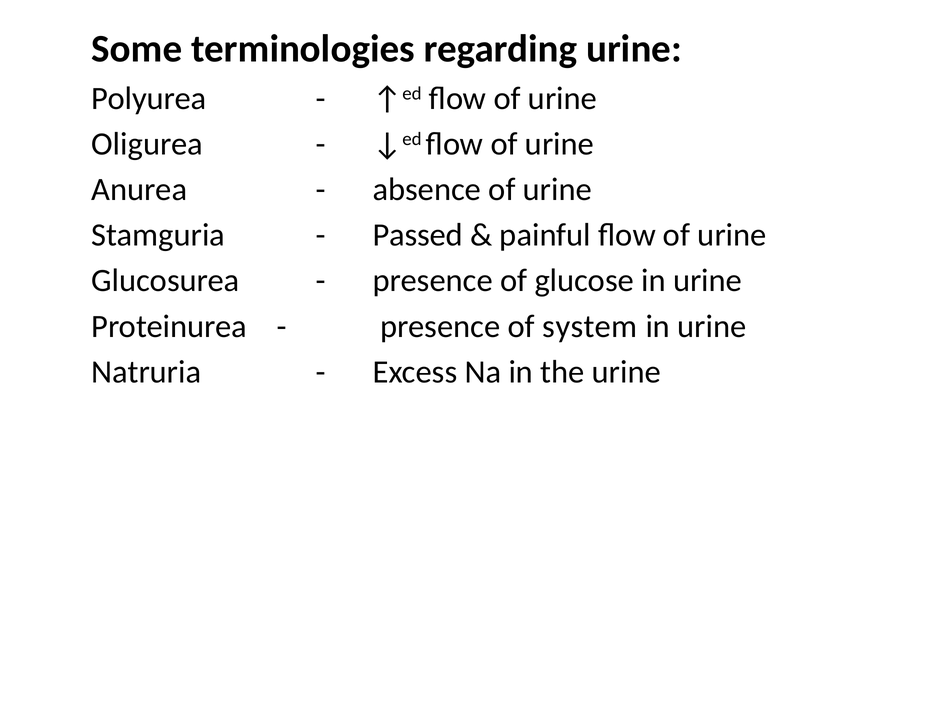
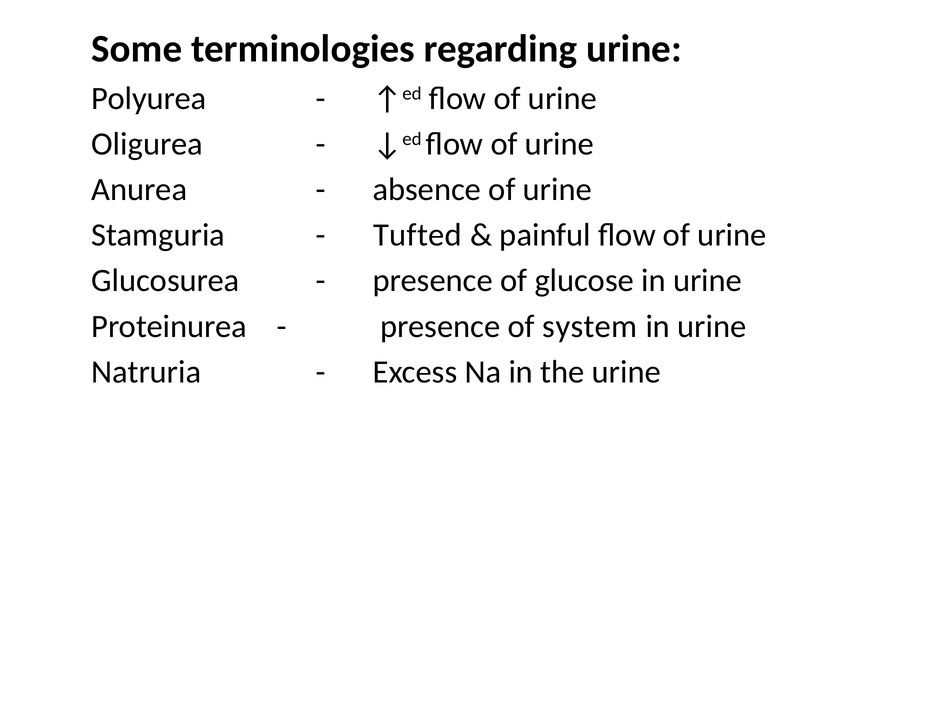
Passed: Passed -> Tufted (418, 235)
